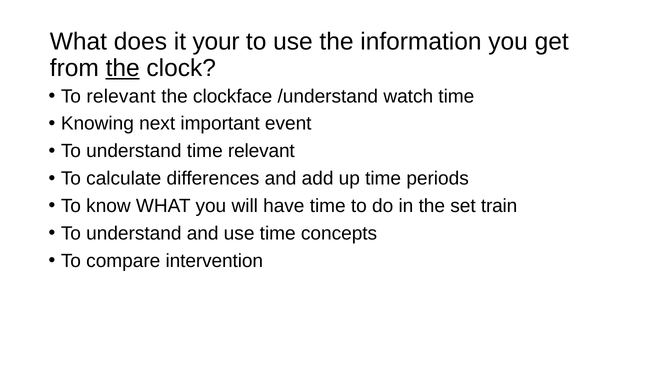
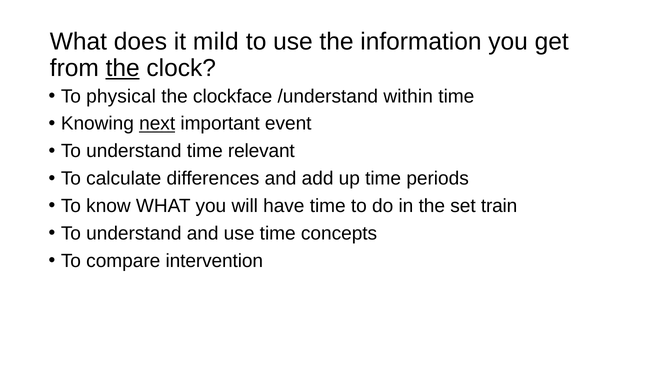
your: your -> mild (216, 42)
To relevant: relevant -> physical (121, 96)
watch: watch -> within (408, 96)
next underline: none -> present (157, 124)
